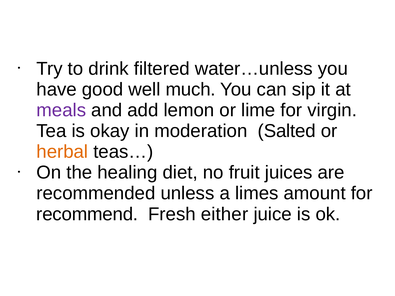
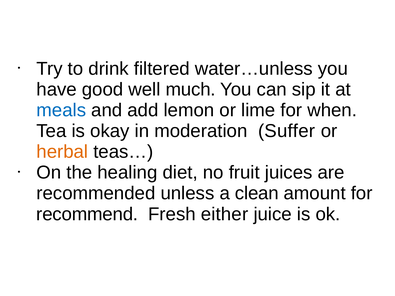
meals colour: purple -> blue (61, 110)
virgin: virgin -> when (332, 110)
Salted: Salted -> Suffer (287, 131)
limes: limes -> clean (257, 194)
